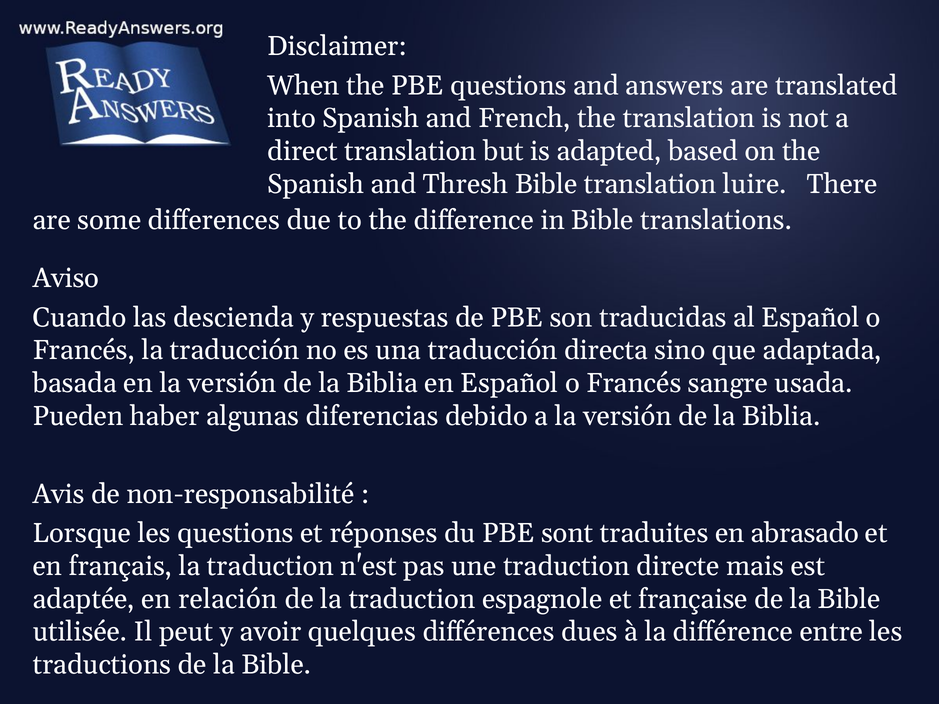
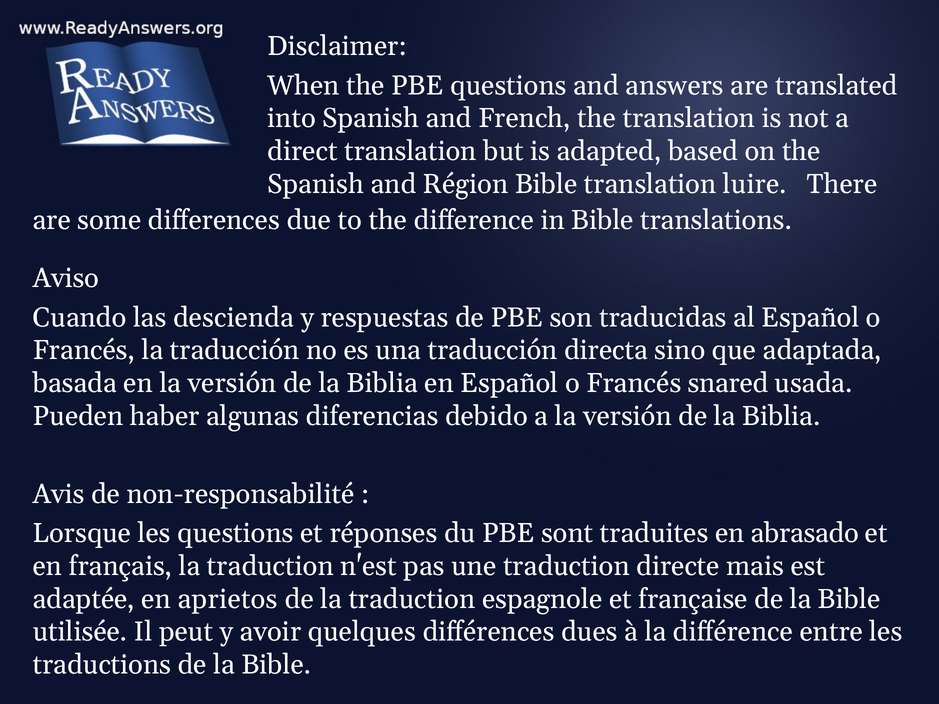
Thresh: Thresh -> Région (466, 184)
sangre: sangre -> snared (728, 383)
relación: relación -> aprietos (228, 599)
